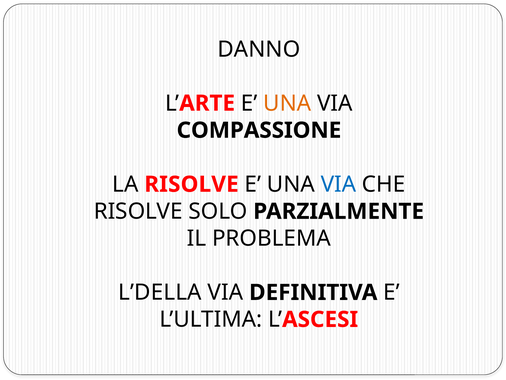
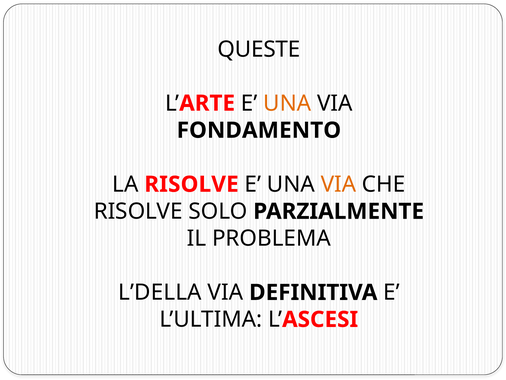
DANNO: DANNO -> QUESTE (259, 49)
COMPASSIONE: COMPASSIONE -> FONDAMENTO (259, 130)
VIA colour: blue -> orange (338, 184)
